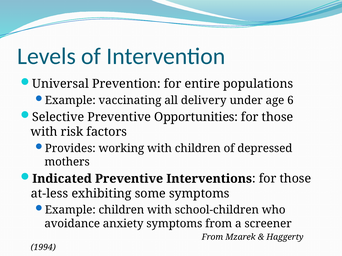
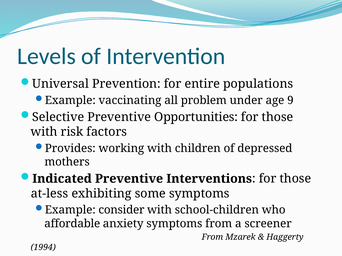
delivery: delivery -> problem (204, 101)
6: 6 -> 9 (290, 101)
Example children: children -> consider (121, 210)
avoidance: avoidance -> affordable (72, 224)
